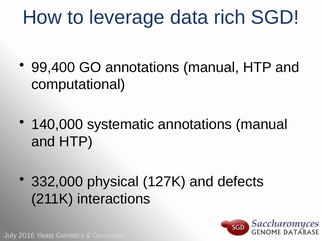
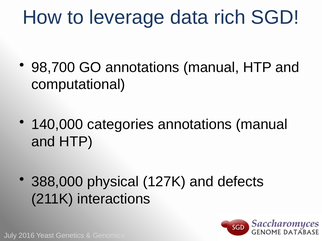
99,400: 99,400 -> 98,700 (53, 68)
systematic: systematic -> categories (120, 125)
332,000: 332,000 -> 388,000 (57, 182)
